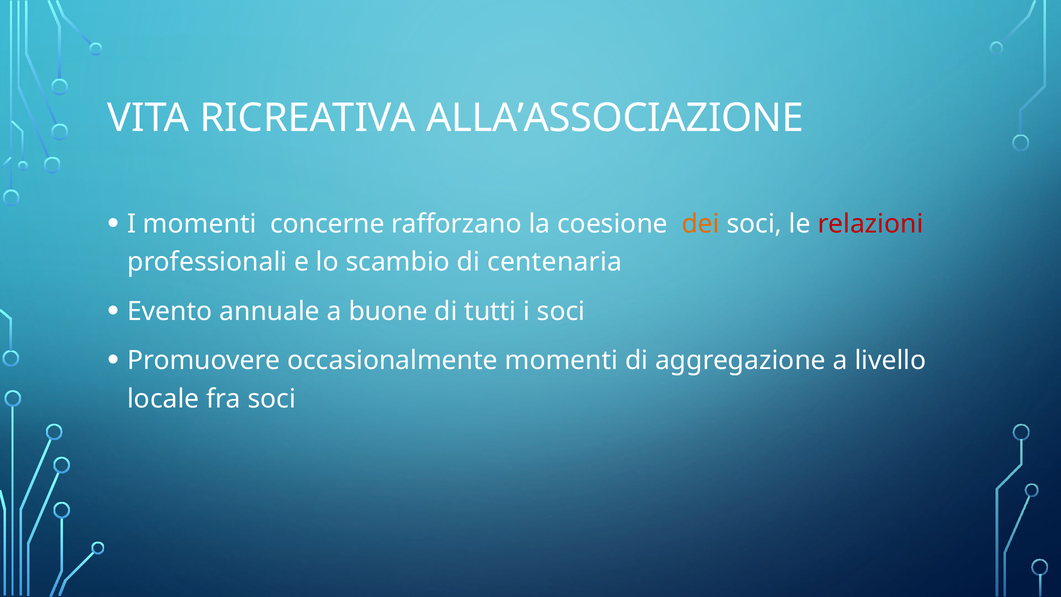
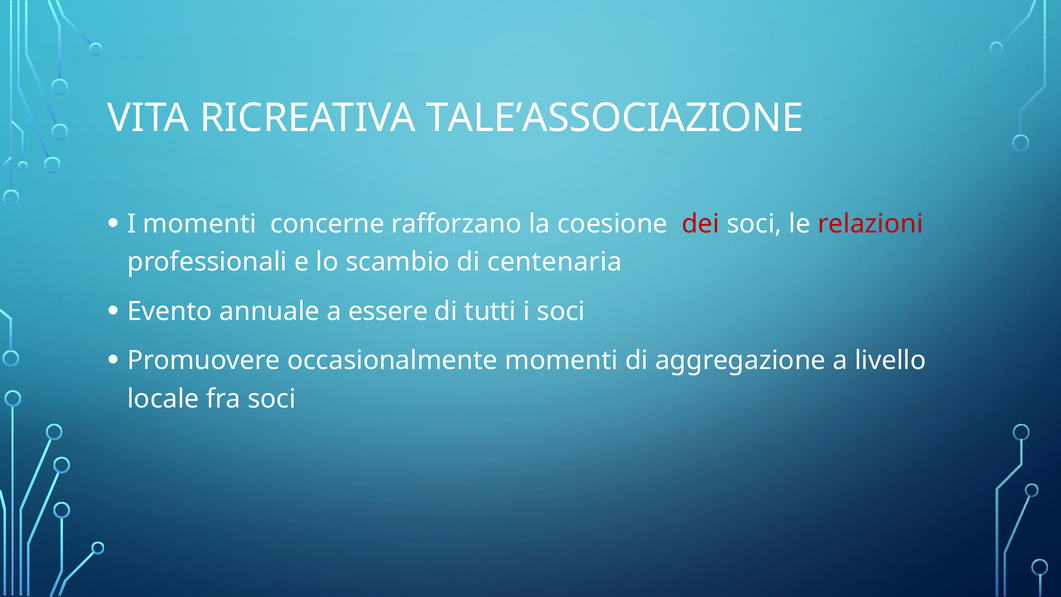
ALLA’ASSOCIAZIONE: ALLA’ASSOCIAZIONE -> TALE’ASSOCIAZIONE (615, 118)
dei colour: orange -> red (701, 224)
buone: buone -> essere (388, 311)
